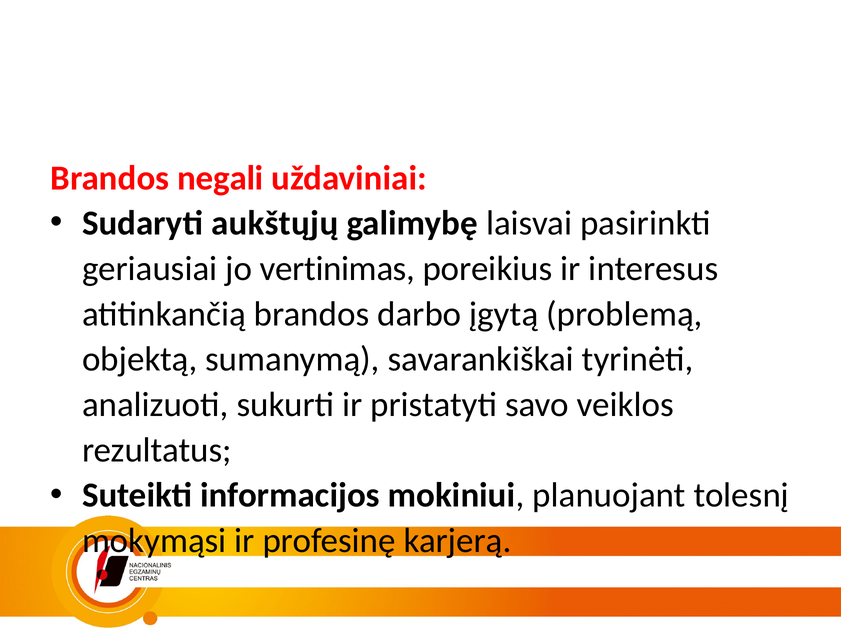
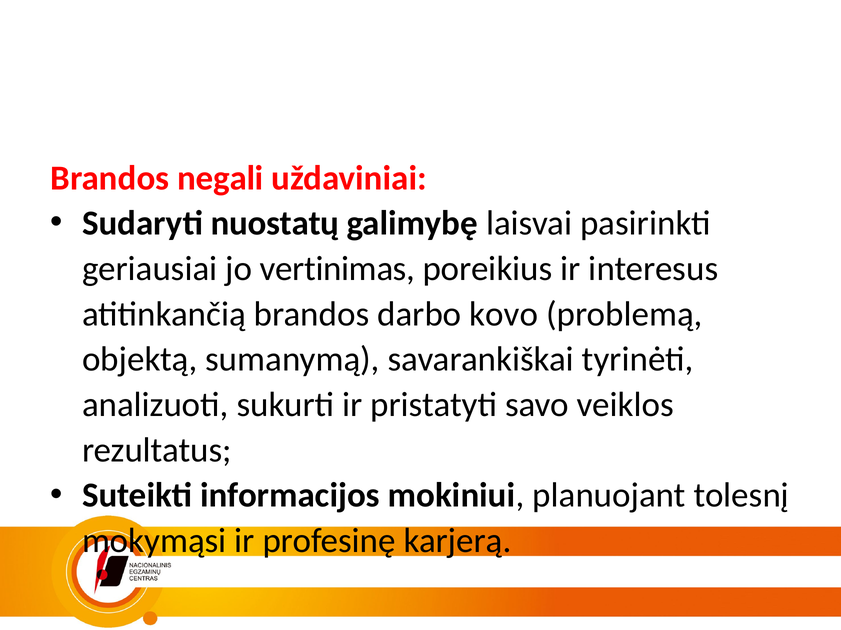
aukštųjų: aukštųjų -> nuostatų (275, 224)
įgytą: įgytą -> kovo (504, 314)
